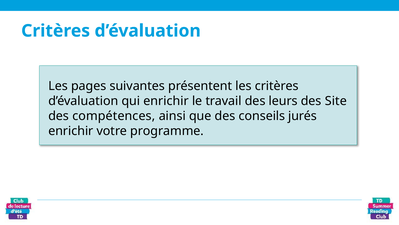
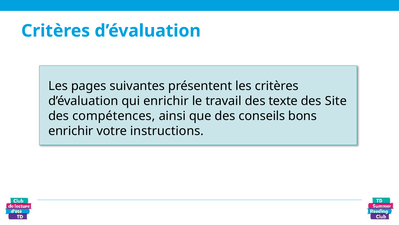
leurs: leurs -> texte (283, 101)
jurés: jurés -> bons (302, 116)
programme: programme -> instructions (167, 131)
